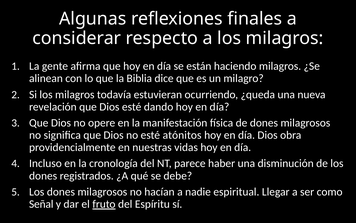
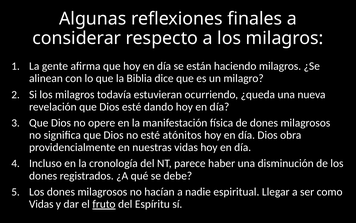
Señal: Señal -> Vidas (41, 204)
